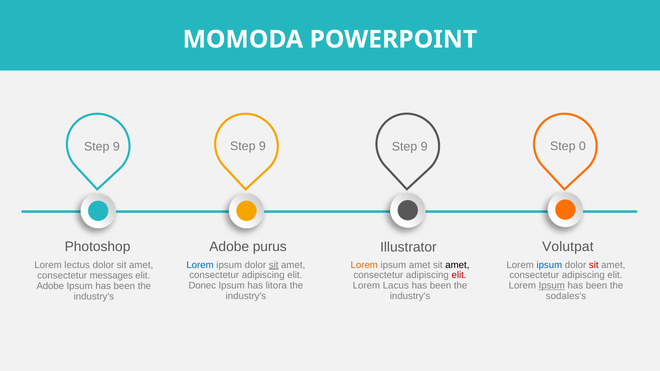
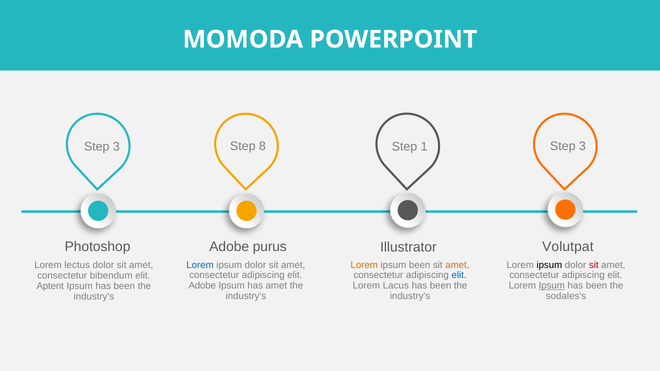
9: 9 -> 3 (116, 147)
9: 9 -> 8 (262, 146)
9: 9 -> 1 (424, 147)
0: 0 -> 3 (582, 146)
sit underline: present -> none (274, 265)
ipsum amet: amet -> been (420, 265)
amet colour: black -> orange (457, 265)
ipsum colour: blue -> black (549, 265)
elit colour: red -> blue (459, 275)
messages: messages -> bibendum (111, 276)
Donec: Donec -> Adobe (202, 286)
has litora: litora -> amet (276, 286)
Adobe: Adobe -> Aptent (50, 286)
